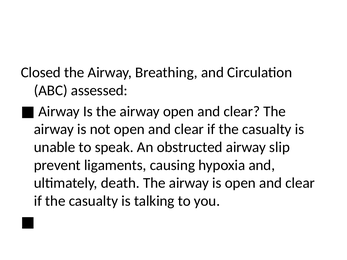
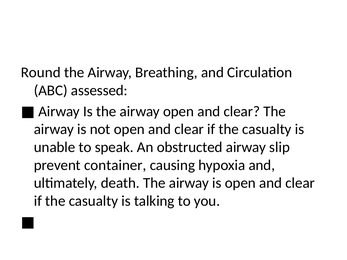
Closed: Closed -> Round (41, 72)
ligaments: ligaments -> container (115, 165)
